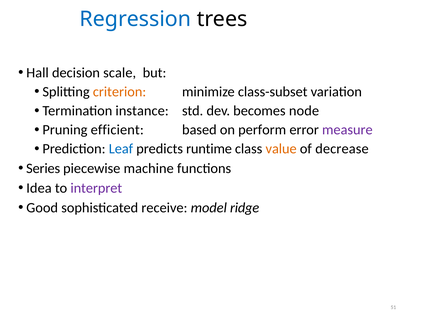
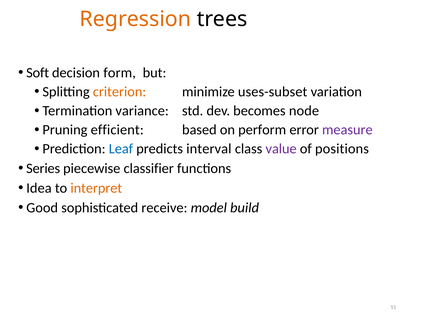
Regression colour: blue -> orange (135, 19)
Hall: Hall -> Soft (38, 73)
scale: scale -> form (120, 73)
class-subset: class-subset -> uses-subset (273, 92)
instance: instance -> variance (142, 111)
runtime: runtime -> interval (209, 149)
value colour: orange -> purple (281, 149)
decrease: decrease -> positions (342, 149)
machine: machine -> classifier (149, 169)
interpret colour: purple -> orange (96, 188)
ridge: ridge -> build (245, 208)
